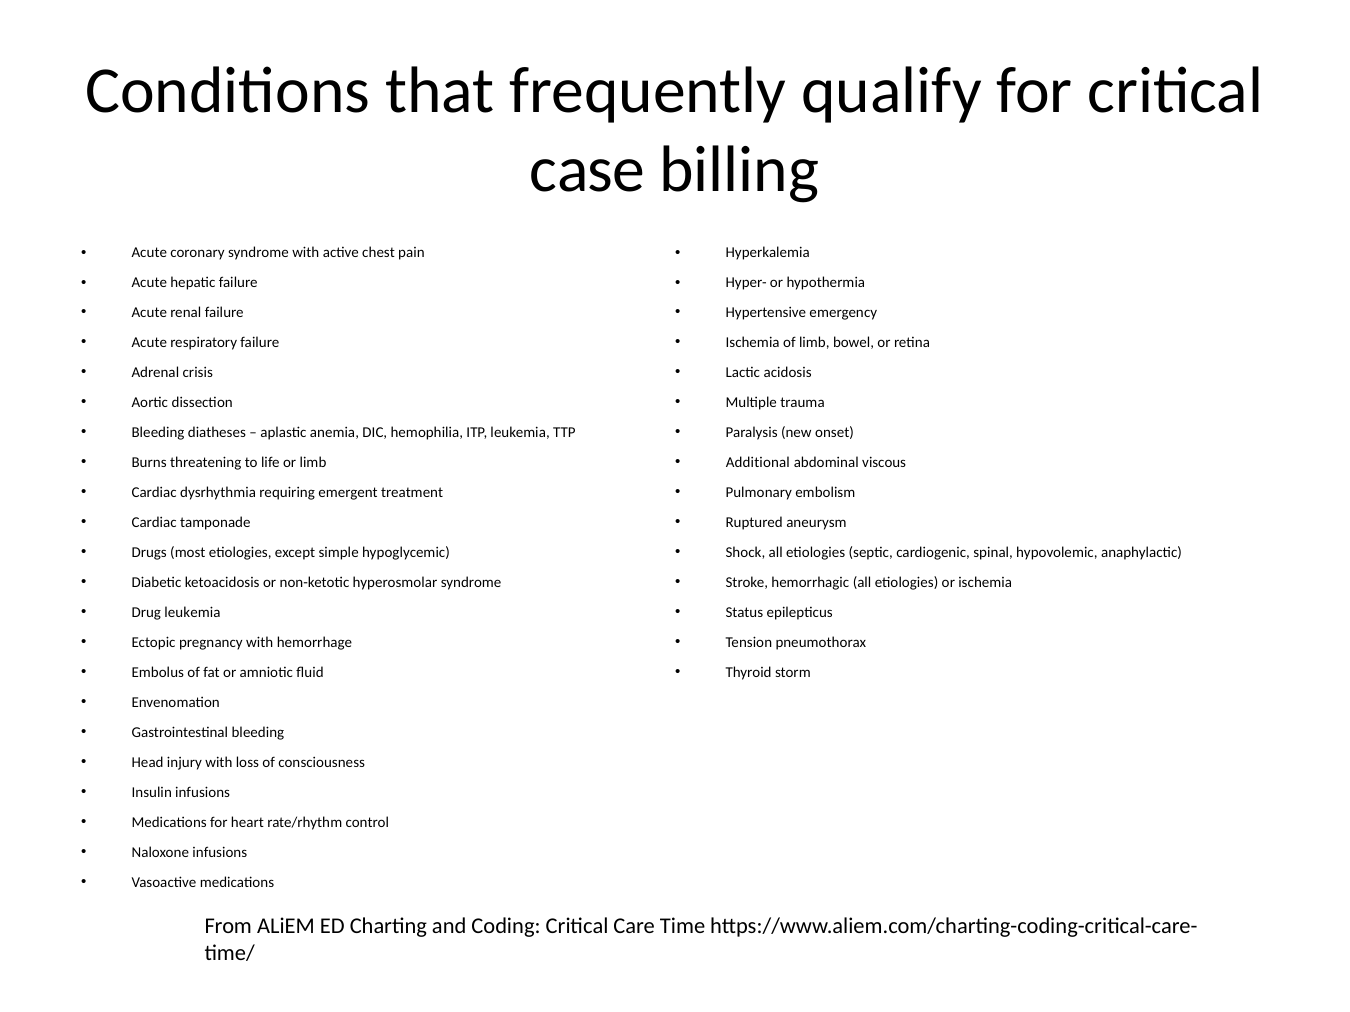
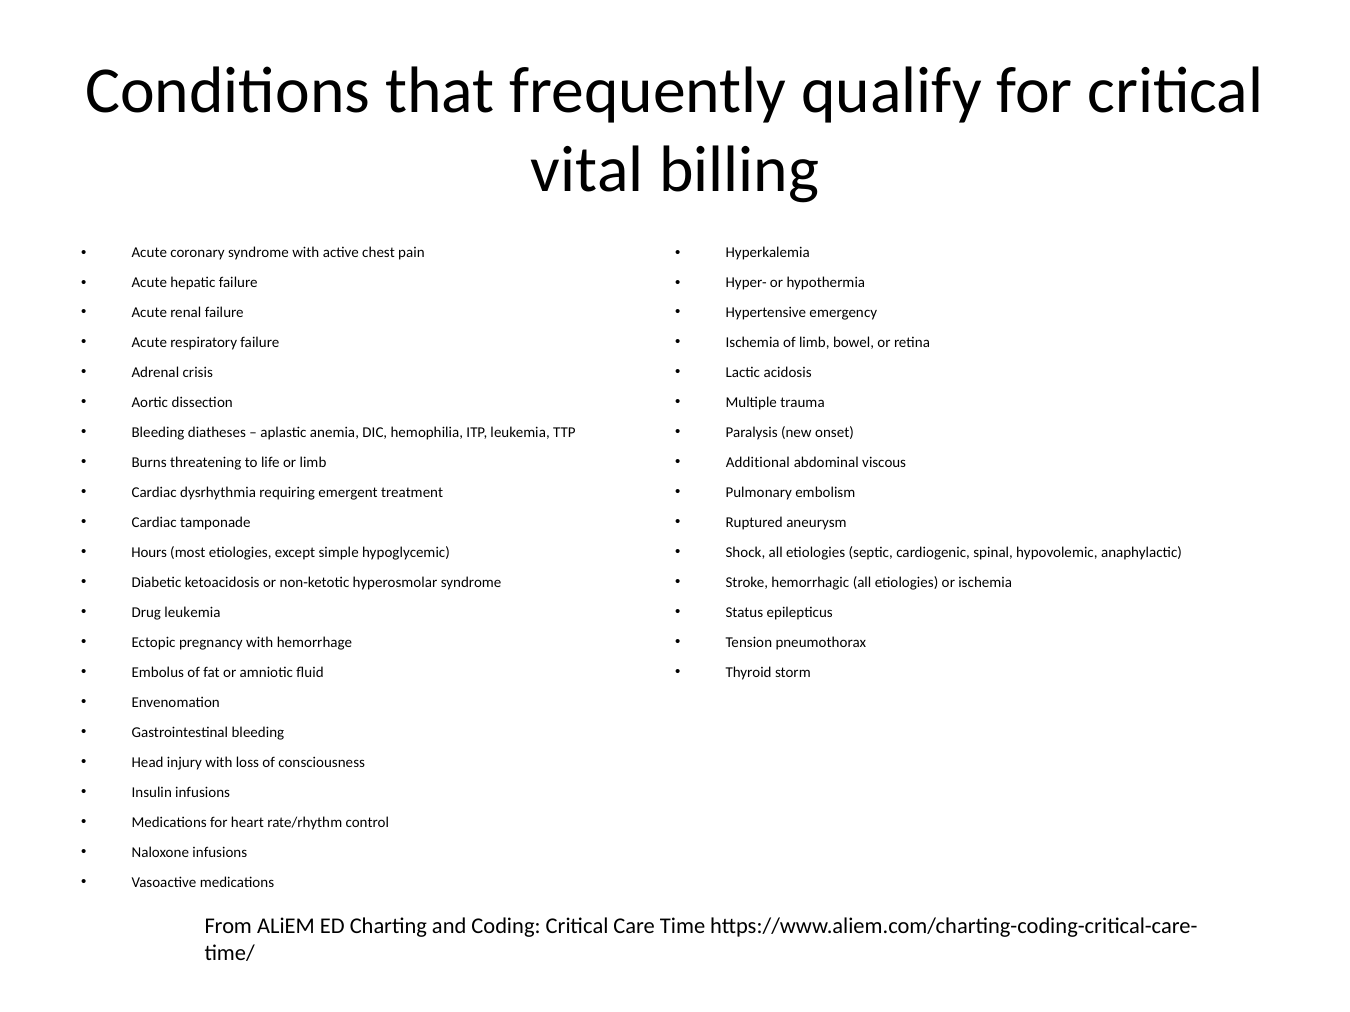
case: case -> vital (587, 170)
Drugs: Drugs -> Hours (149, 553)
